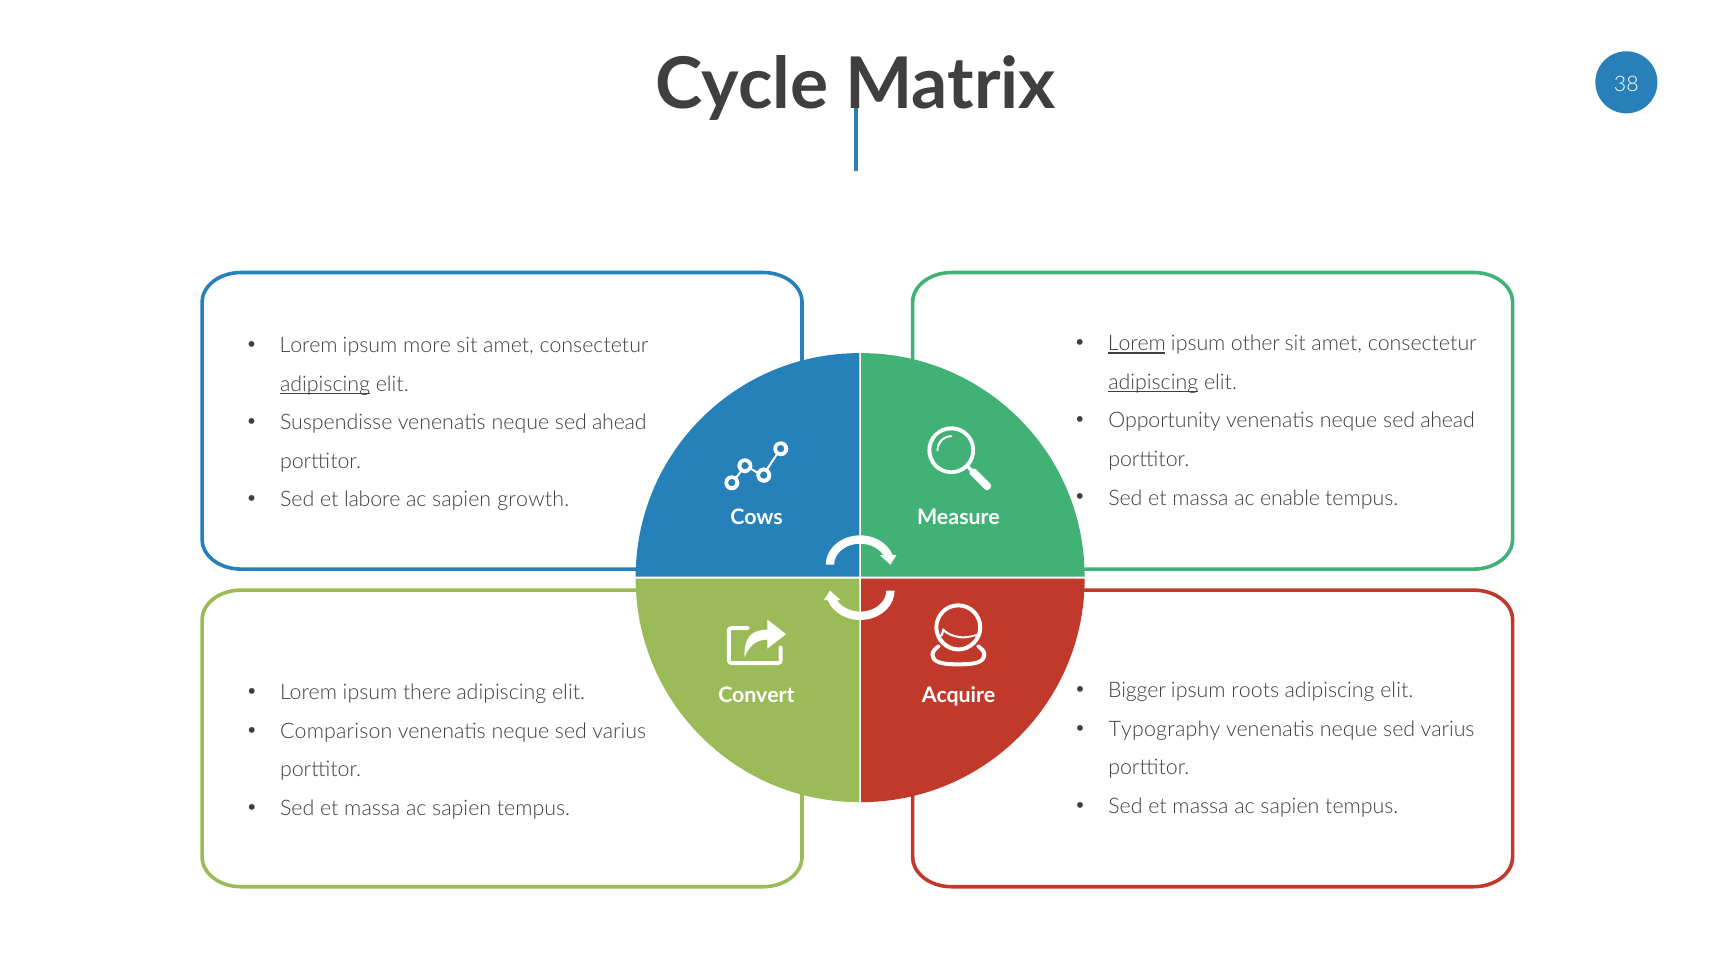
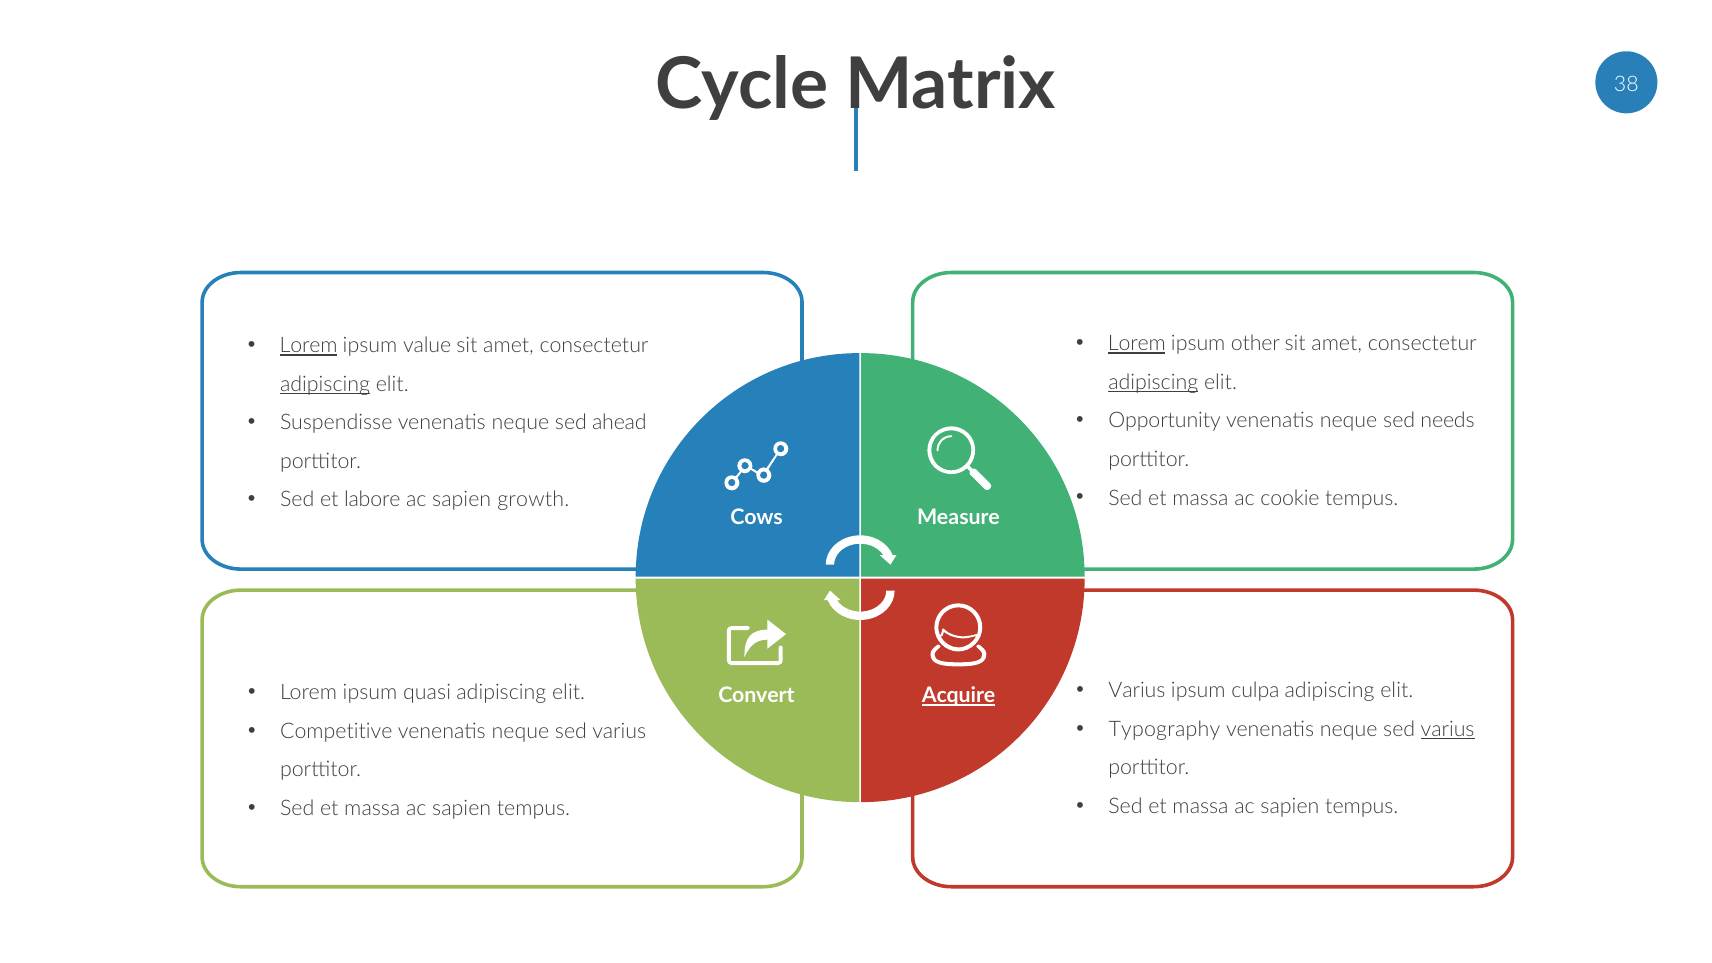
Lorem underline: none -> present (309, 346)
more: more -> value (427, 346)
ahead: ahead -> needs (1448, 421)
enable: enable -> cookie (1290, 498)
Bigger: Bigger -> Varius (1137, 691)
roots: roots -> culpa (1255, 691)
there: there -> quasi (427, 693)
Acquire underline: none -> present (959, 696)
varius underline: none -> present (1448, 729)
Comparison: Comparison -> Competitive (336, 731)
